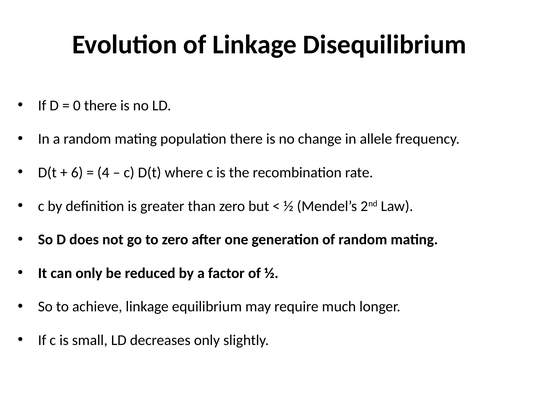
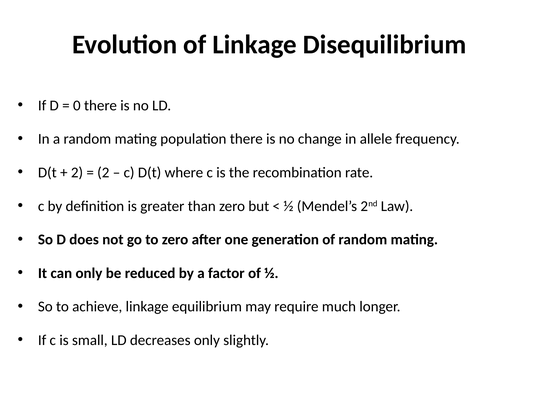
6: 6 -> 2 (77, 173)
4: 4 -> 2 (103, 173)
